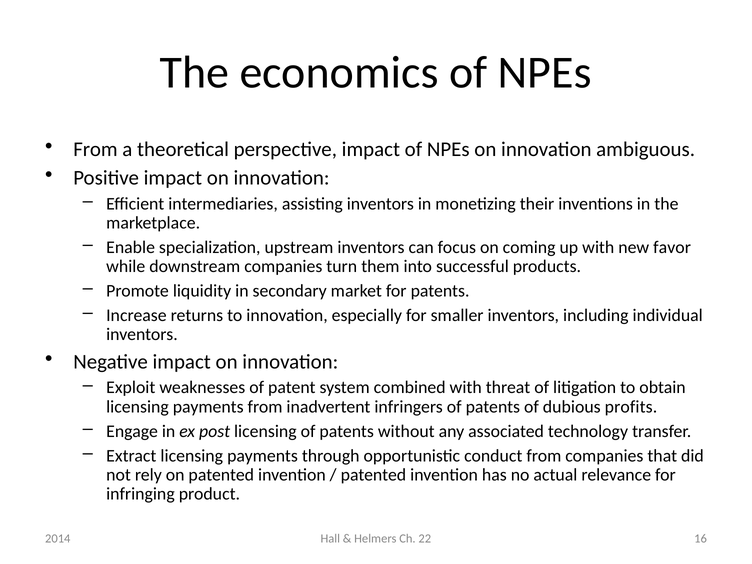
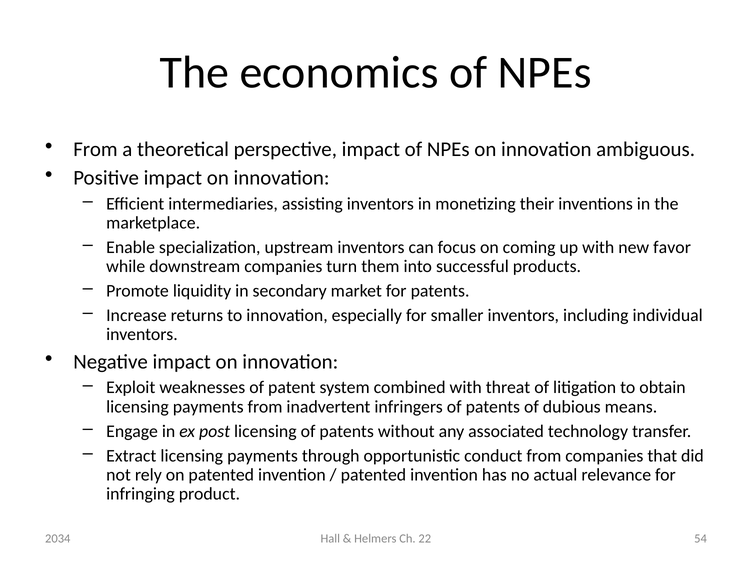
profits: profits -> means (631, 407)
16: 16 -> 54 (701, 538)
2014: 2014 -> 2034 (58, 539)
